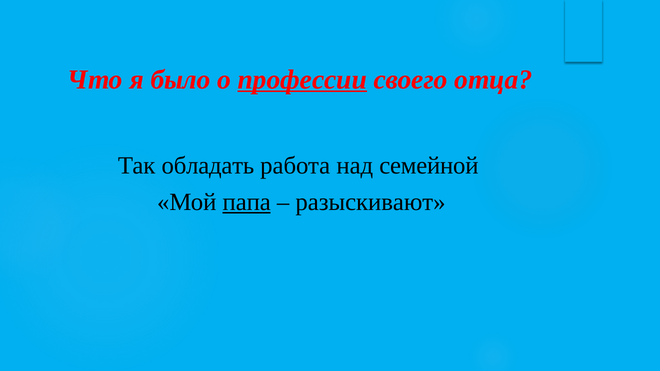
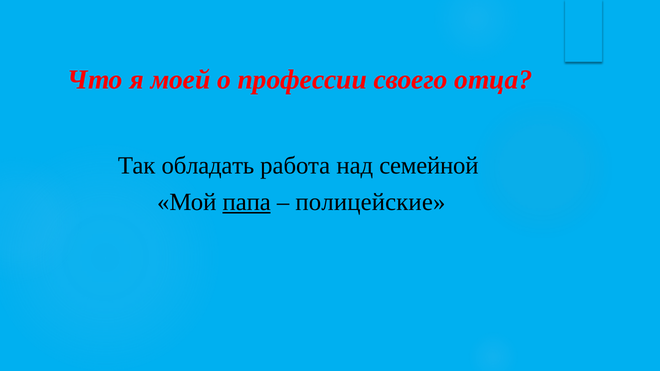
было: было -> моей (180, 80)
профессии underline: present -> none (302, 80)
разыскивают: разыскивают -> полицейские (370, 202)
